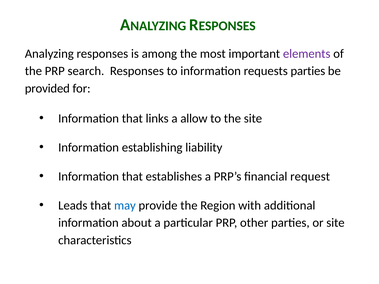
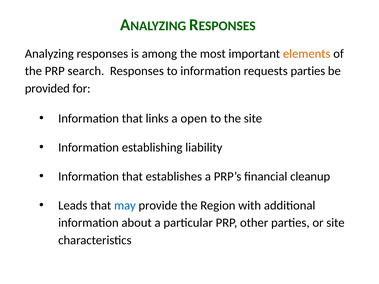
elements colour: purple -> orange (307, 54)
allow: allow -> open (194, 119)
request: request -> cleanup (310, 177)
